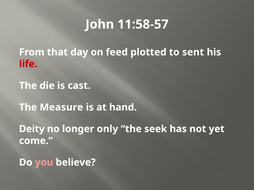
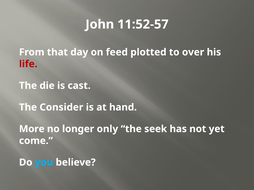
11:58-57: 11:58-57 -> 11:52-57 (143, 24)
sent: sent -> over (193, 52)
Measure: Measure -> Consider (61, 108)
Deity: Deity -> More (32, 129)
you colour: pink -> light blue (44, 163)
